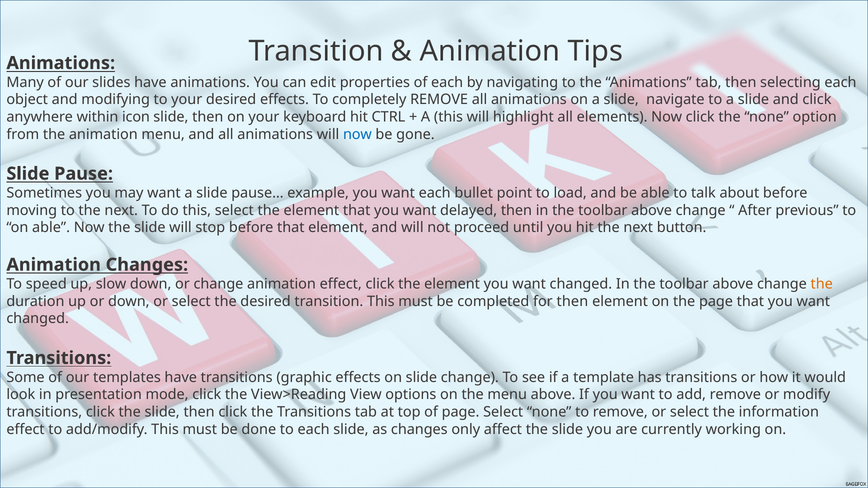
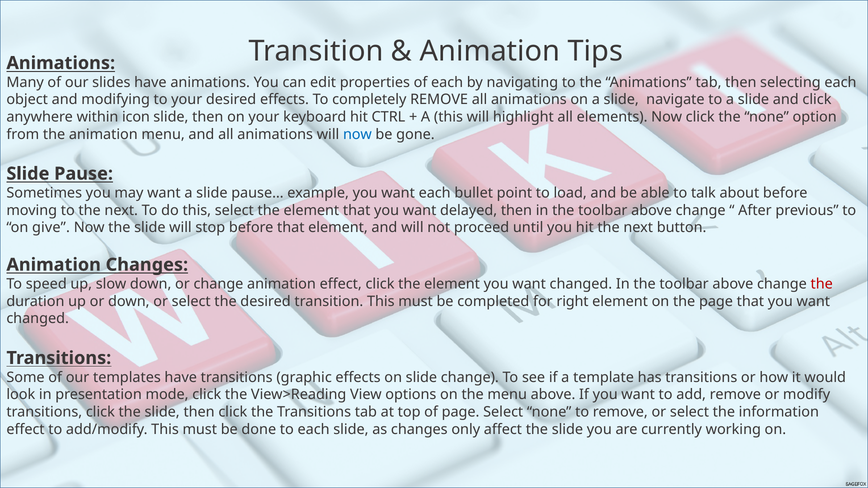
on able: able -> give (51, 228)
the colour: orange -> red (822, 284)
for then: then -> right (573, 302)
